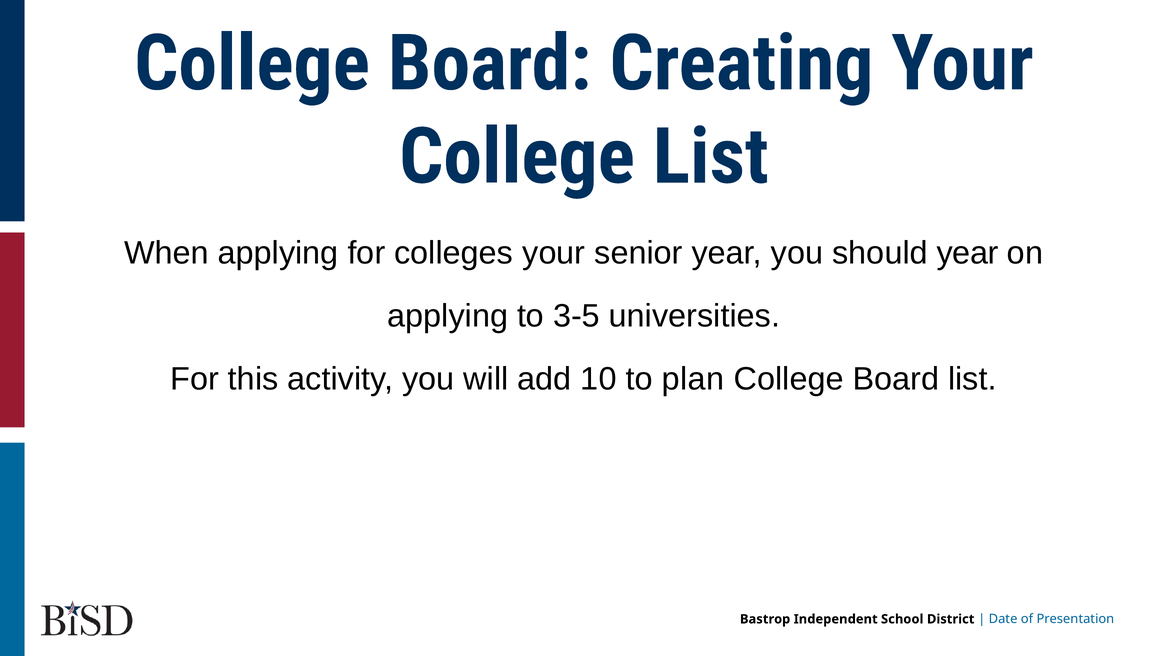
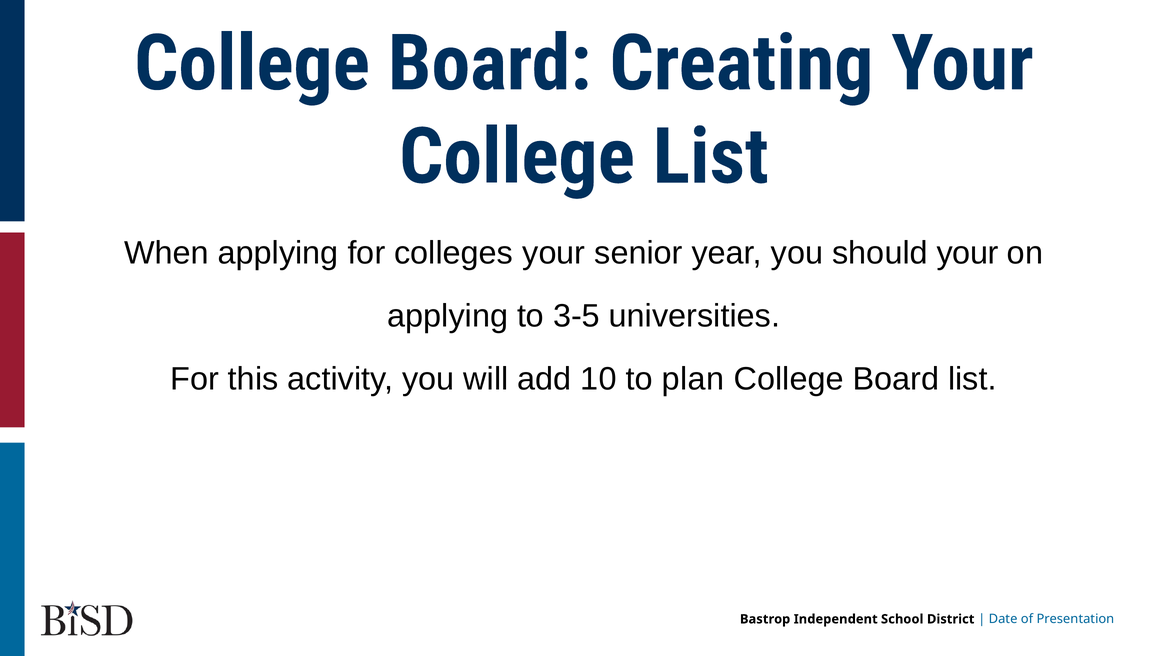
should year: year -> your (968, 253)
